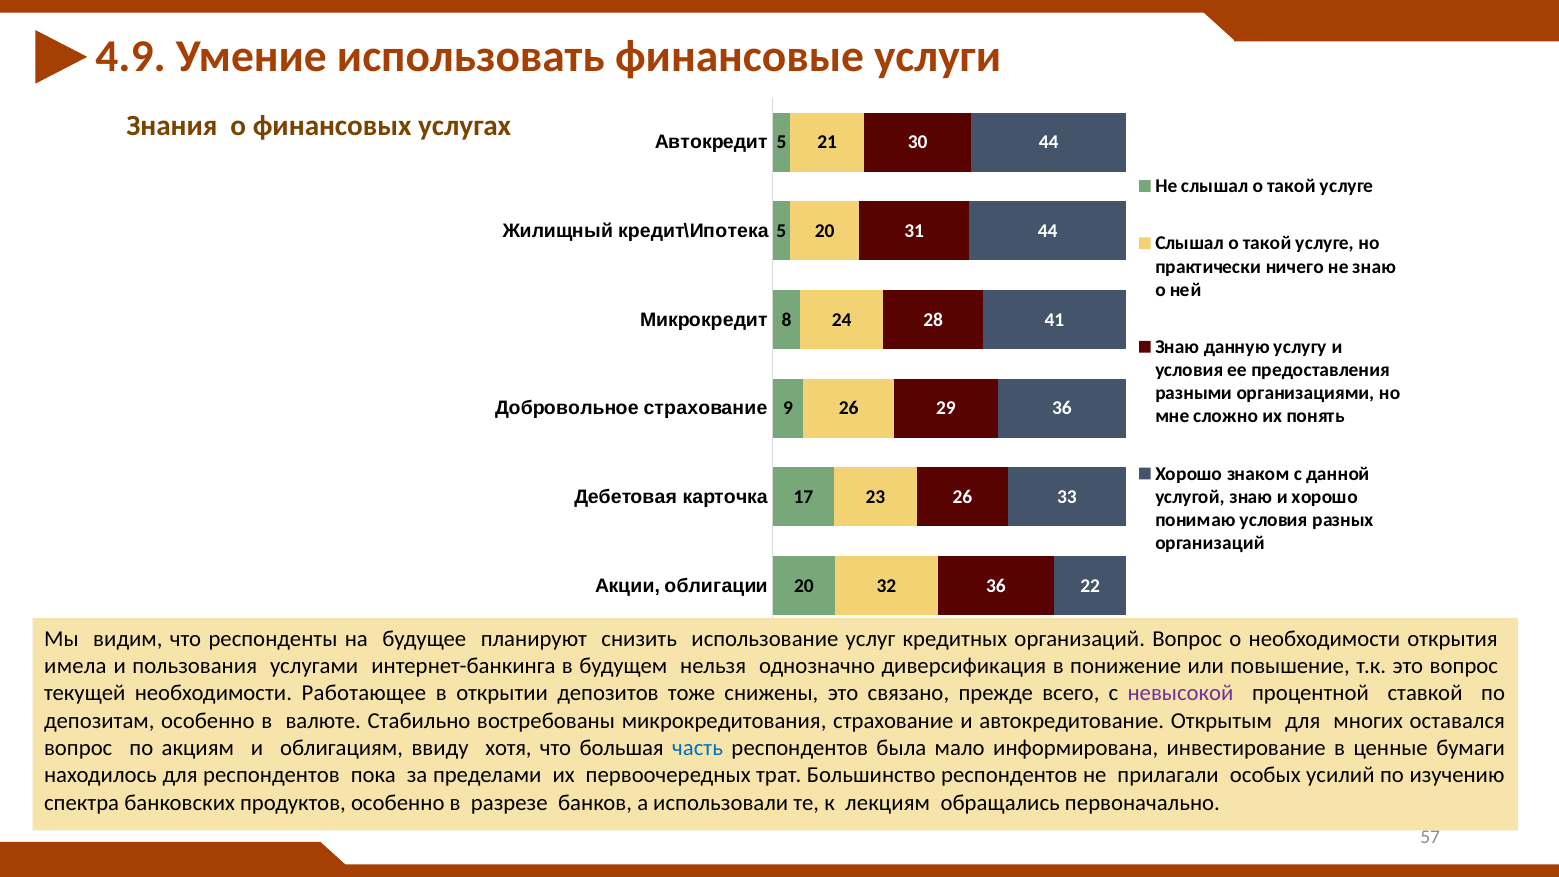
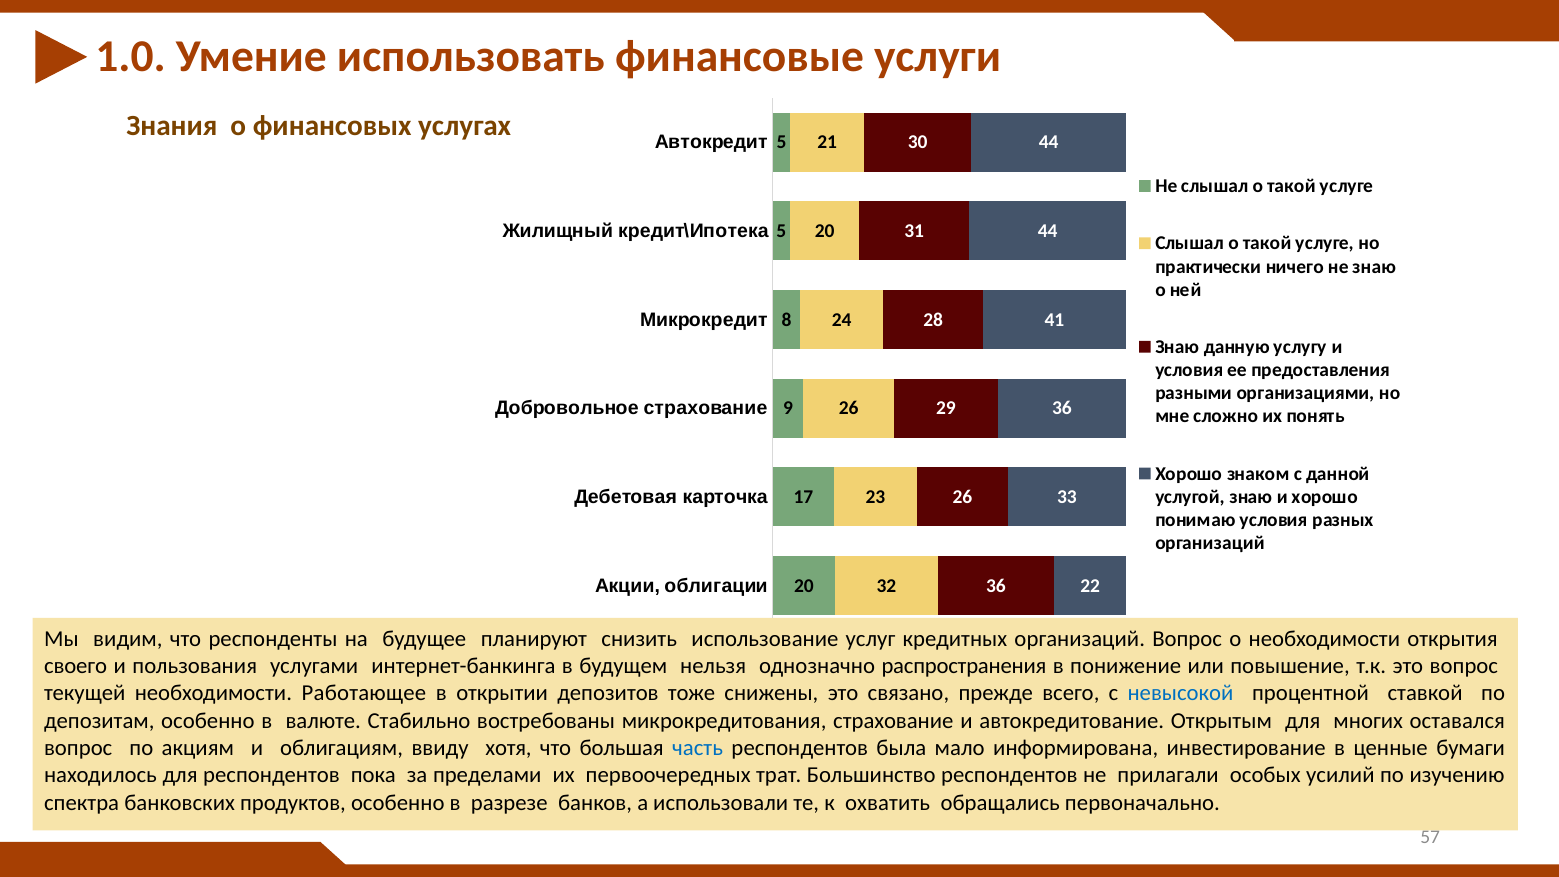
4.9: 4.9 -> 1.0 (131, 57)
имела: имела -> своего (76, 666)
диверсификация: диверсификация -> распространения (964, 666)
невысокой colour: purple -> blue (1180, 693)
лекциям: лекциям -> охватить (888, 803)
